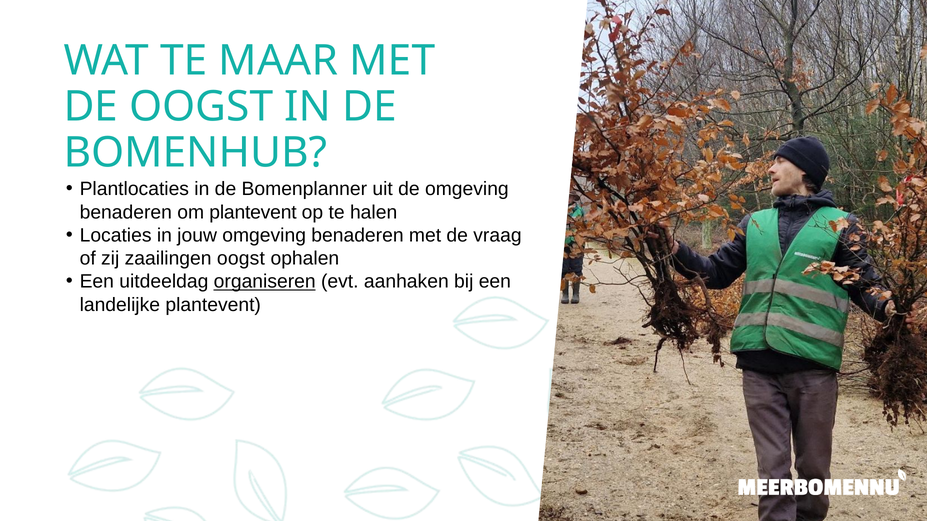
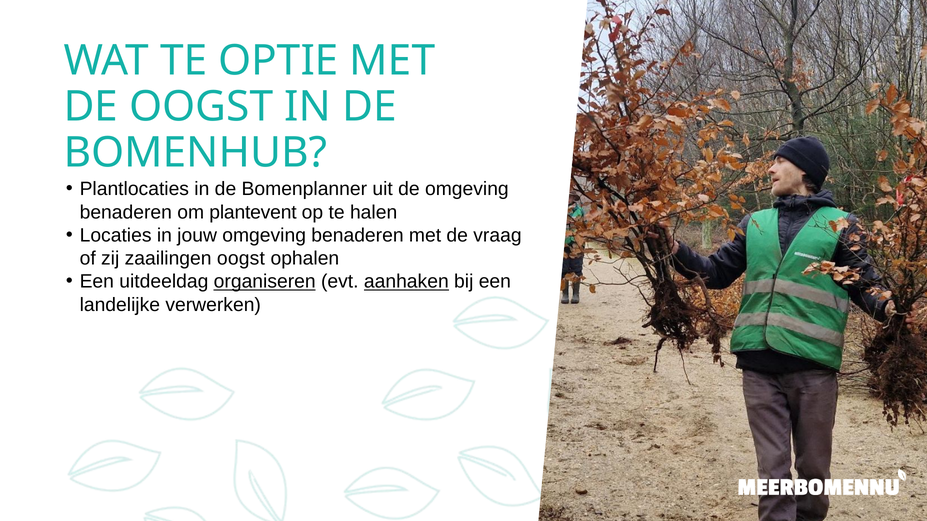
MAAR: MAAR -> OPTIE (278, 61)
aanhaken underline: none -> present (406, 282)
landelijke plantevent: plantevent -> verwerken (213, 305)
